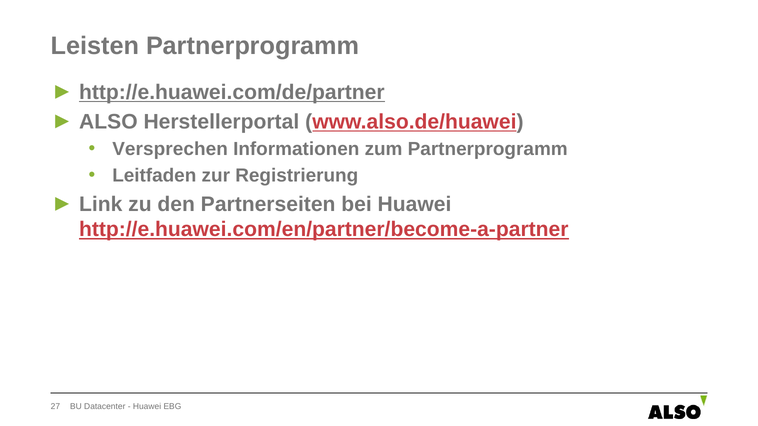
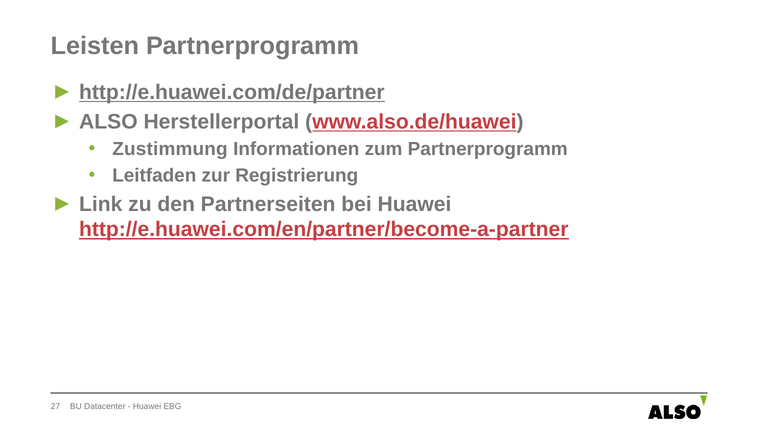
Versprechen: Versprechen -> Zustimmung (170, 149)
